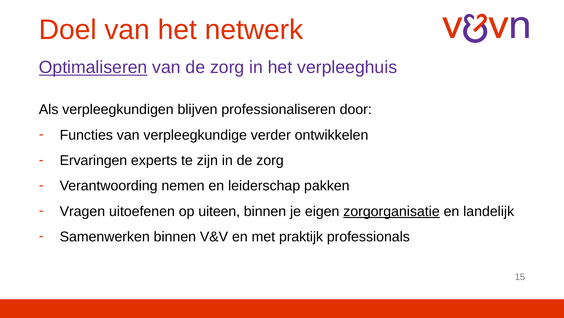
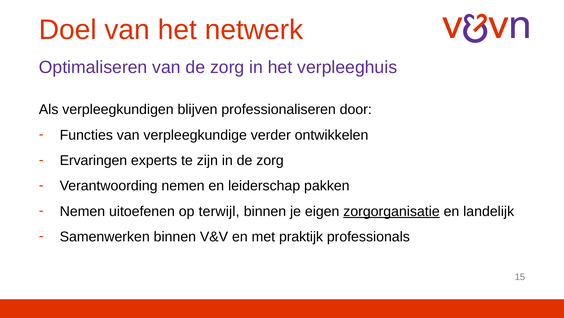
Optimaliseren underline: present -> none (93, 67)
Vragen: Vragen -> Nemen (82, 211)
uiteen: uiteen -> terwijl (219, 211)
